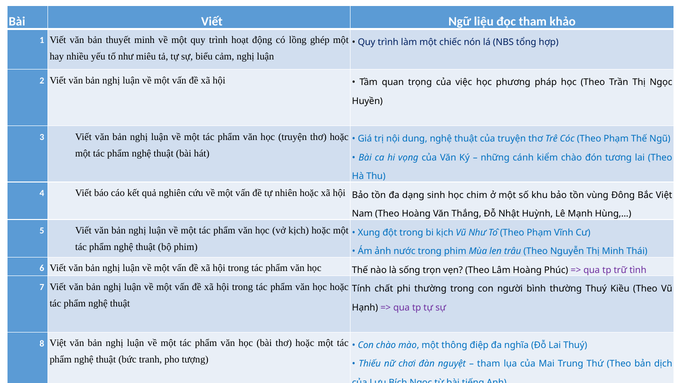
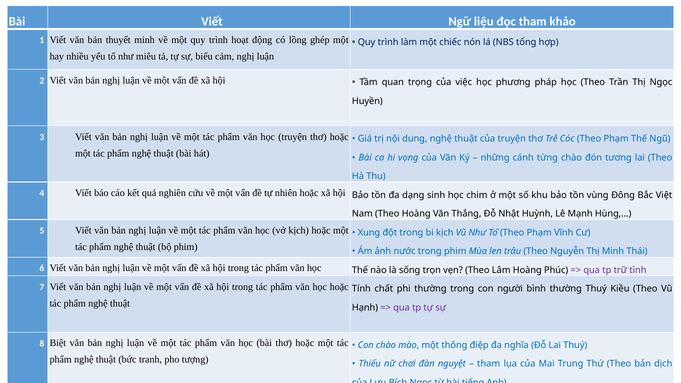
kiểm: kiểm -> từng (547, 157)
8 Việt: Việt -> Biệt (58, 343)
